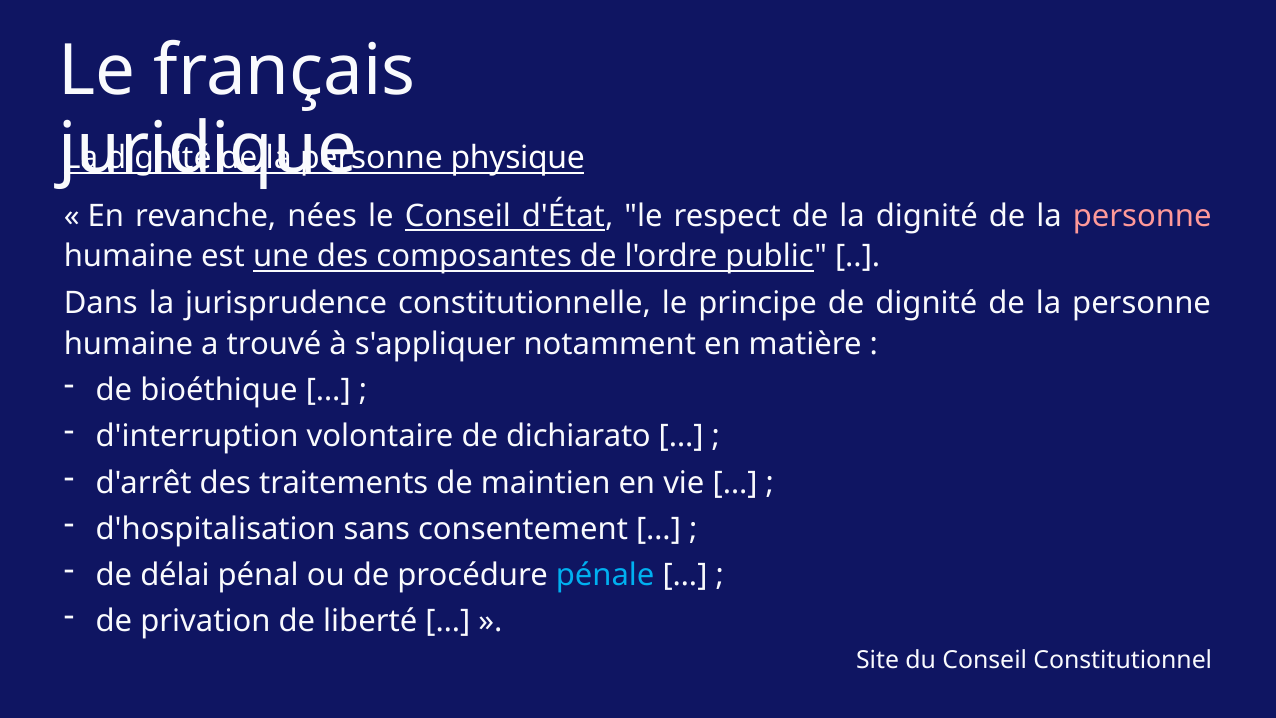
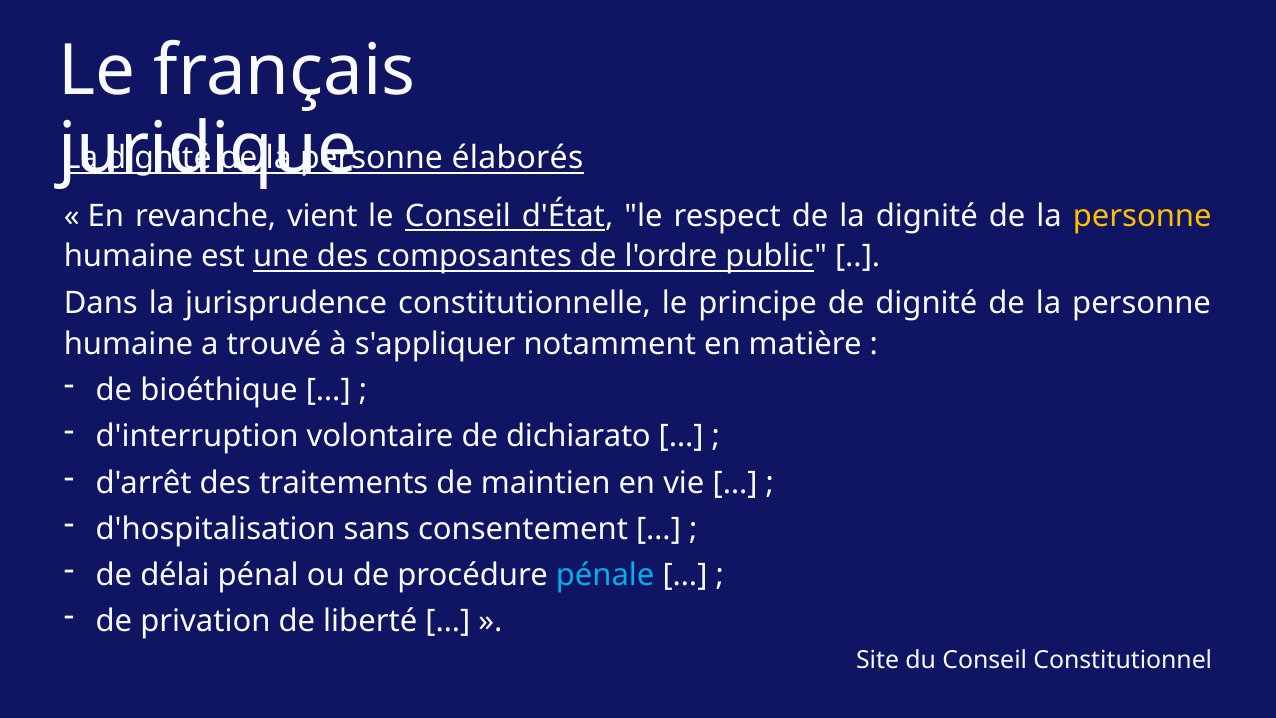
physique: physique -> élaborés (517, 158)
nées: nées -> vient (322, 216)
personne colour: pink -> yellow (1142, 216)
